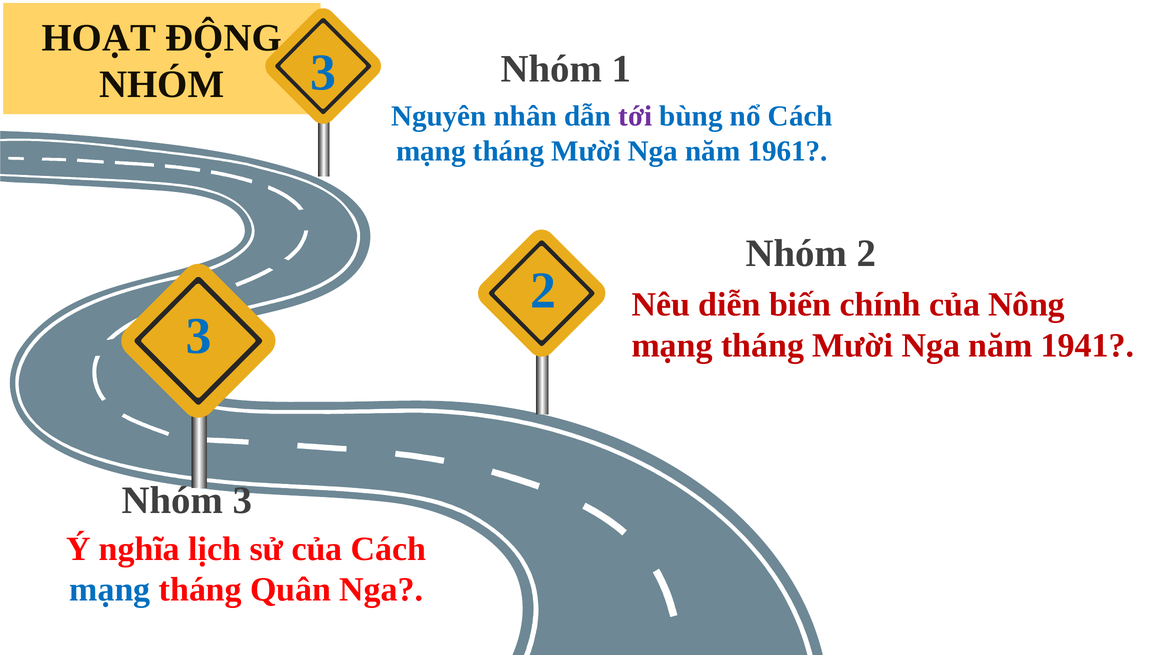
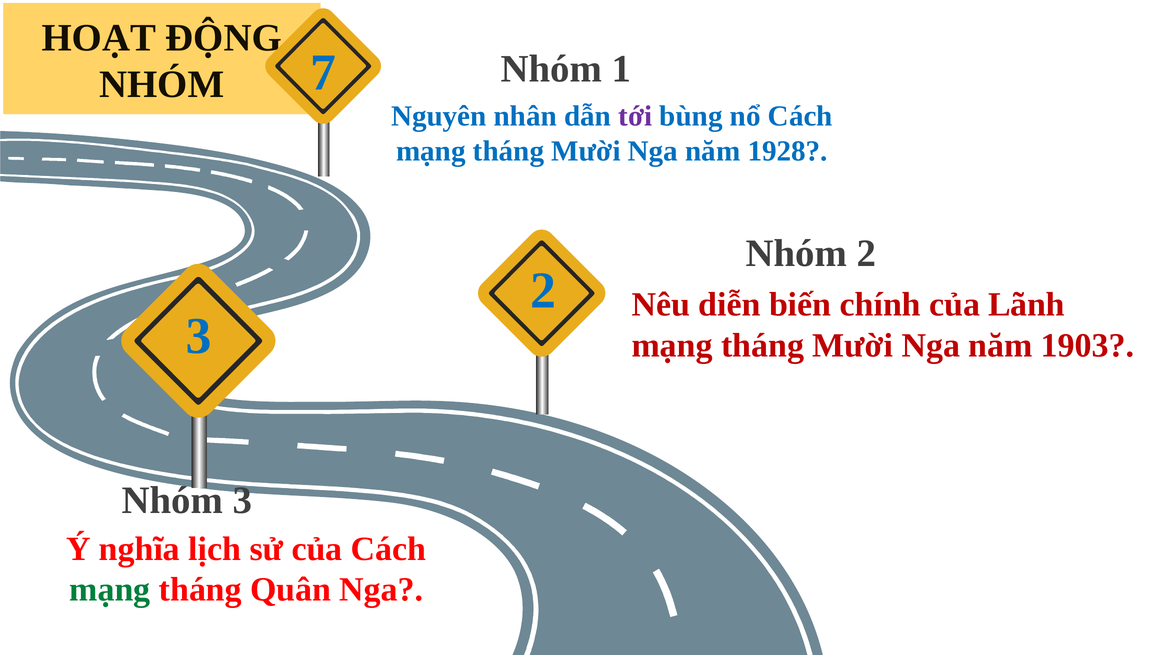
3: 3 -> 7 (323, 73)
1961: 1961 -> 1928 (788, 151)
Nông: Nông -> Lãnh (1026, 305)
1941: 1941 -> 1903 (1088, 345)
mạng colour: blue -> green (110, 590)
